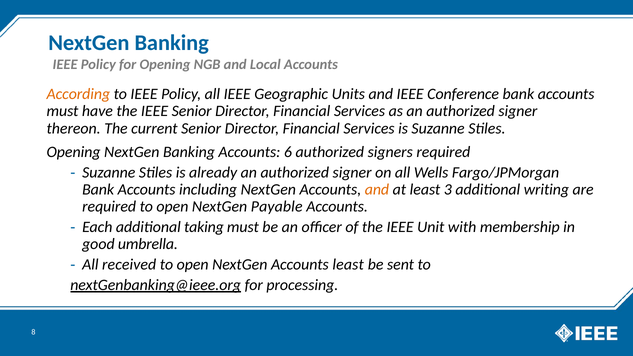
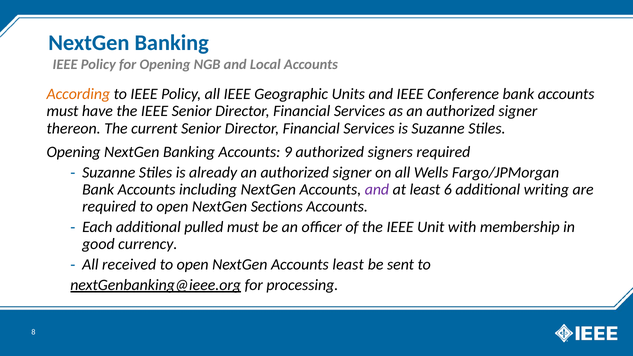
6: 6 -> 9 (288, 152)
and colour: orange -> purple (377, 189)
3: 3 -> 6 (448, 189)
Payable: Payable -> Sections (277, 207)
taking: taking -> pulled (204, 227)
umbrella: umbrella -> currency (148, 244)
